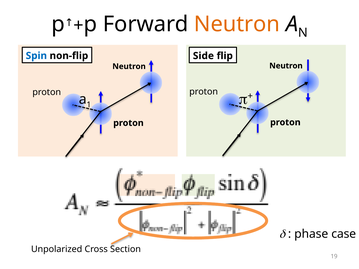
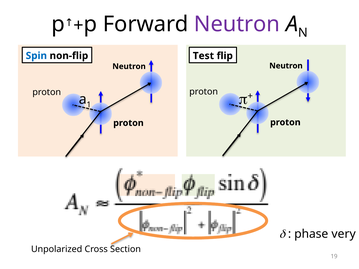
Neutron colour: orange -> purple (237, 24)
Side: Side -> Test (203, 56)
case: case -> very (344, 234)
